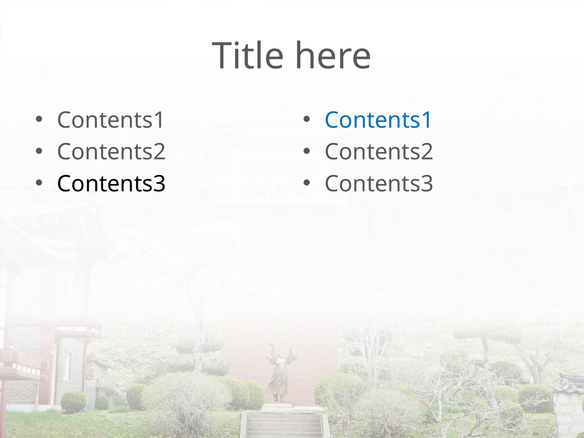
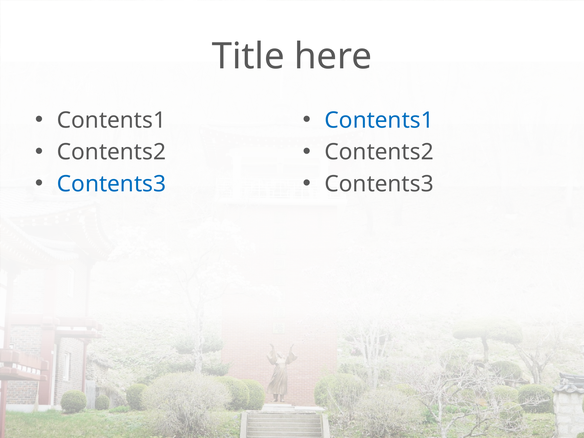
Contents3 colour: black -> blue (111, 184)
